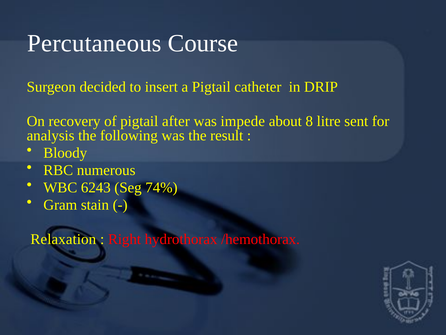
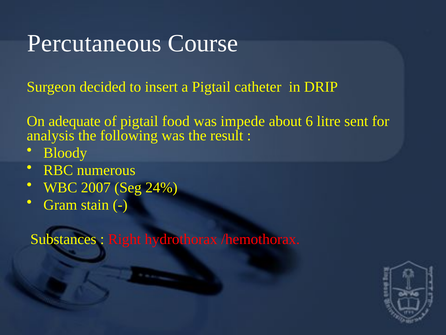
recovery: recovery -> adequate (75, 121)
after: after -> food (176, 121)
8: 8 -> 6 (309, 121)
6243: 6243 -> 2007 (96, 187)
74%: 74% -> 24% (161, 187)
Relaxation: Relaxation -> Substances (63, 239)
